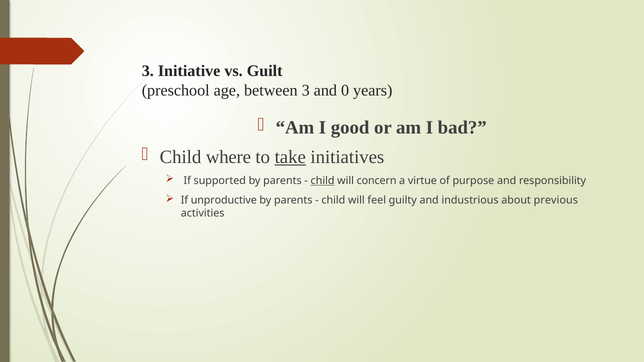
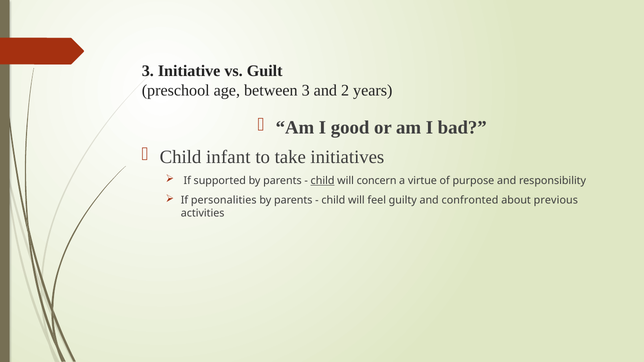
0: 0 -> 2 (345, 90)
where: where -> infant (228, 157)
take underline: present -> none (290, 157)
unproductive: unproductive -> personalities (224, 200)
industrious: industrious -> confronted (470, 200)
